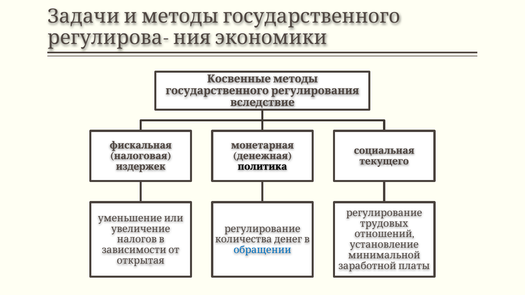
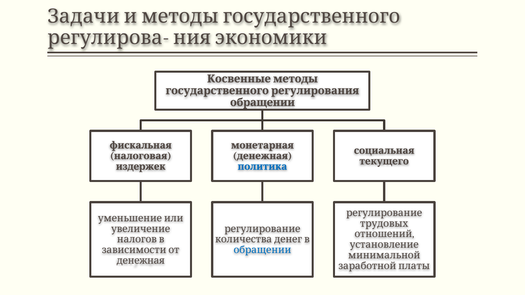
вследствие: вследствие -> обращении (262, 102)
политика colour: black -> blue (262, 167)
открытая: открытая -> денежная (141, 261)
